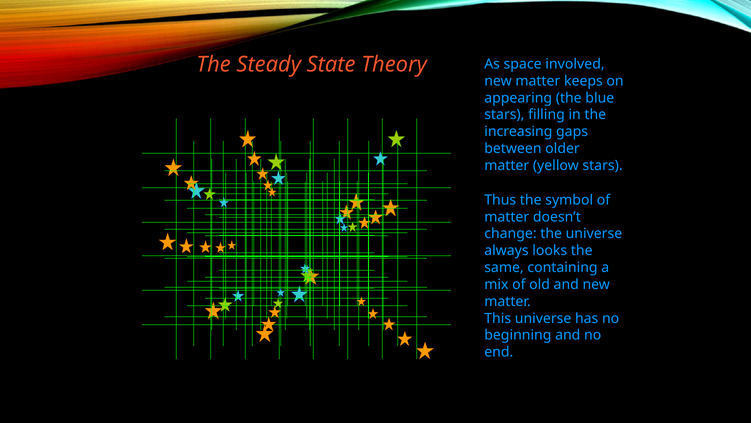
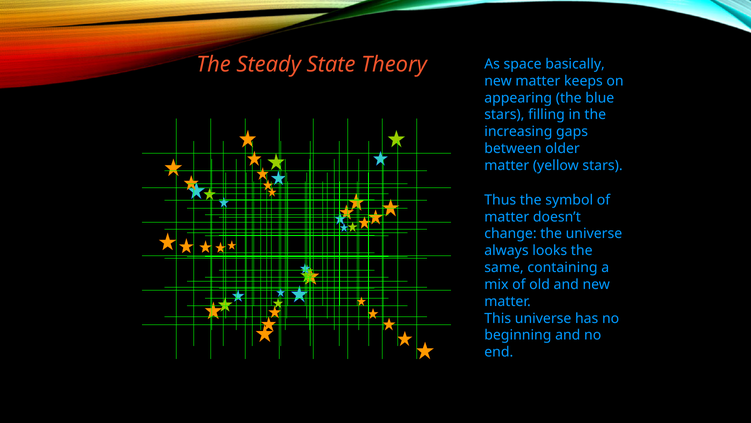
involved: involved -> basically (575, 64)
